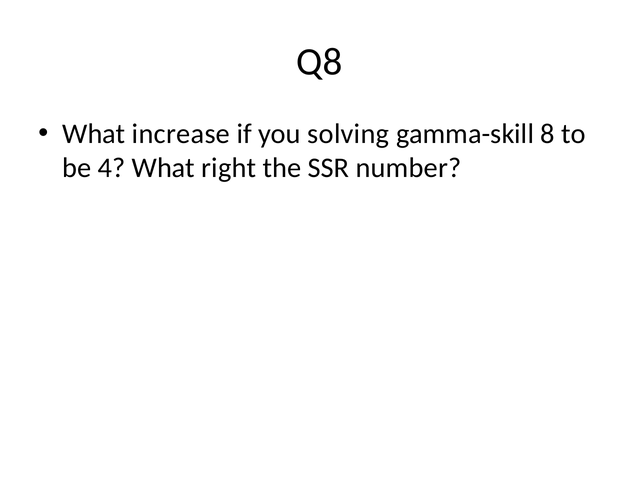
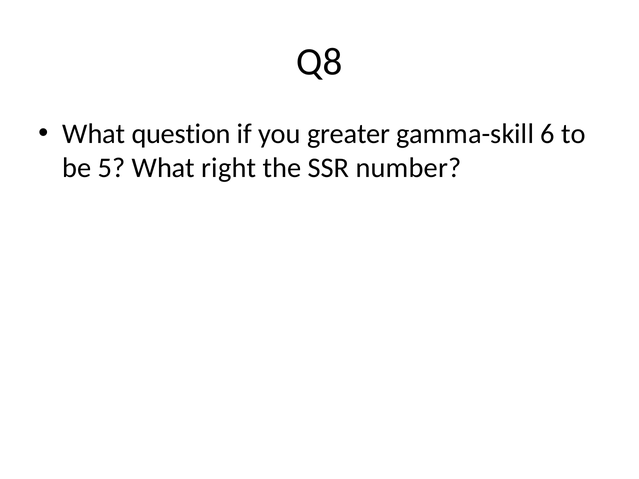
increase: increase -> question (181, 134)
solving: solving -> greater (349, 134)
8: 8 -> 6 (548, 134)
4: 4 -> 5 (112, 168)
